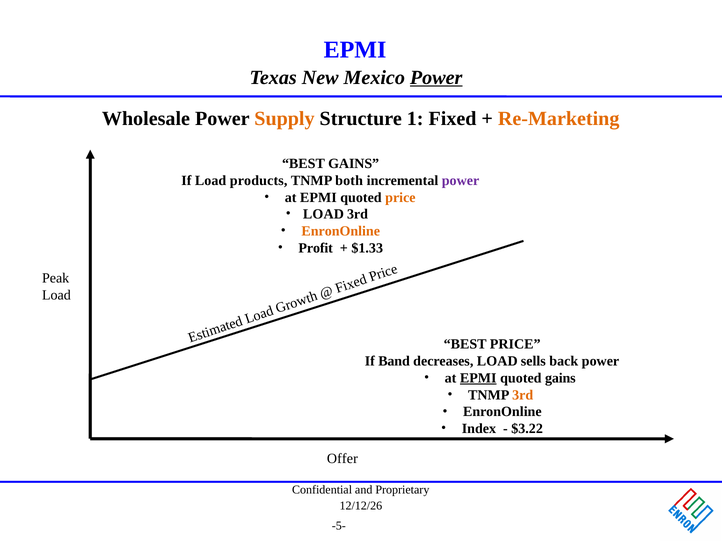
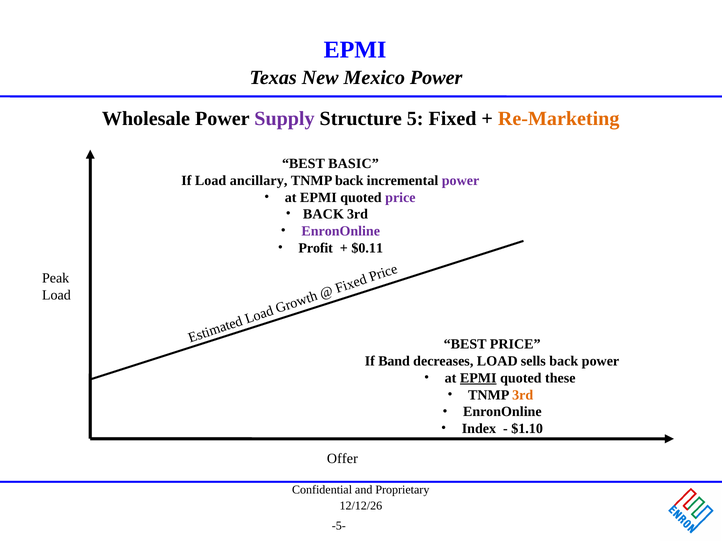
Power underline: present -> none (436, 77)
Supply colour: orange -> purple (284, 119)
1: 1 -> 5 (415, 119)
BEST GAINS: GAINS -> BASIC (354, 164)
products: products -> ancillary (259, 180)
TNMP both: both -> back (349, 180)
price colour: orange -> purple (400, 197)
LOAD: LOAD -> BACK (323, 214)
EnronOnline colour: orange -> purple (341, 231)
$1.33: $1.33 -> $0.11 (367, 248)
quoted gains: gains -> these (560, 378)
$3.22: $3.22 -> $1.10 (527, 428)
